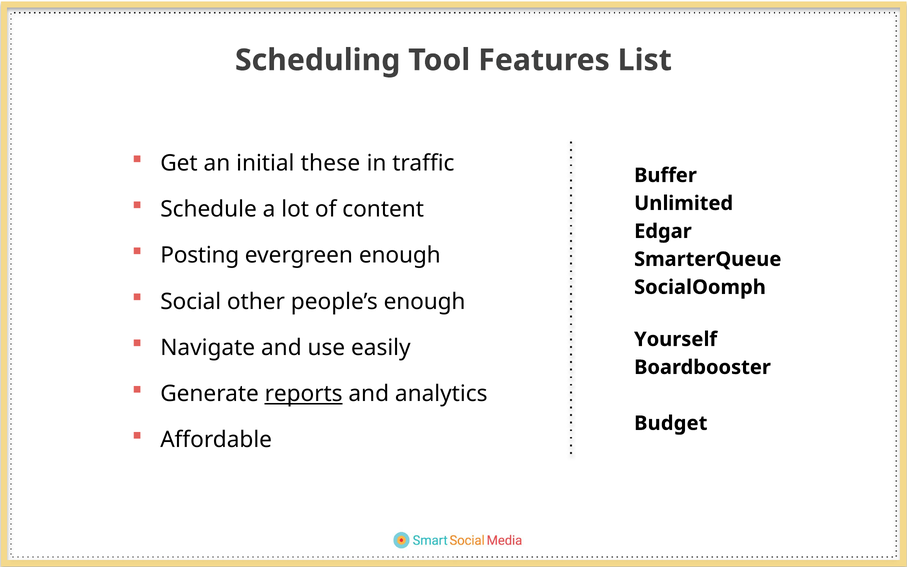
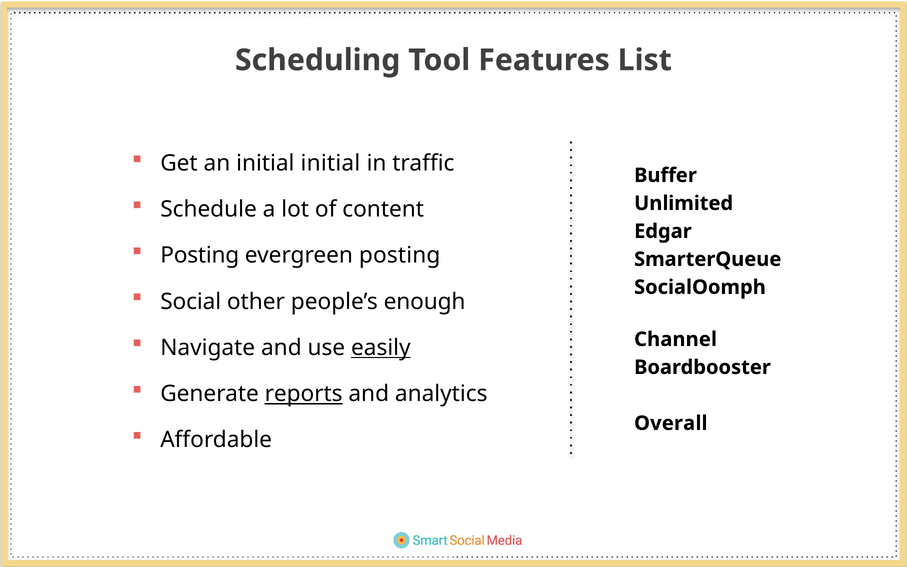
initial these: these -> initial (330, 163)
evergreen enough: enough -> posting (400, 255)
easily underline: none -> present (381, 348)
Yourself: Yourself -> Channel (675, 339)
Budget: Budget -> Overall (671, 423)
